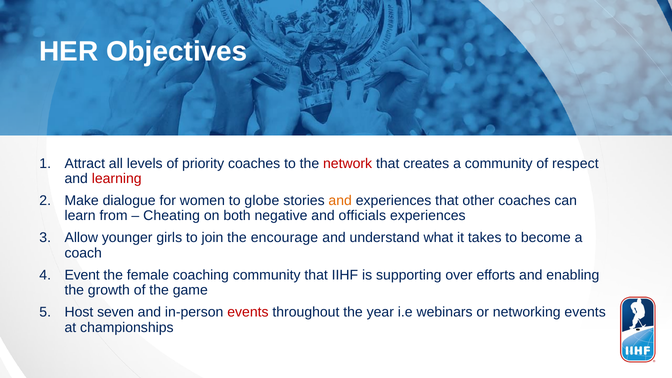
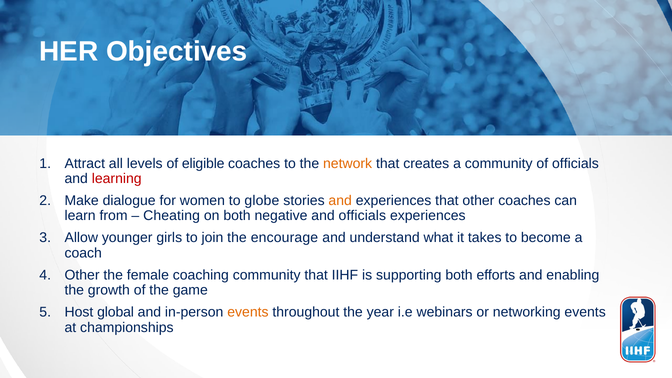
priority: priority -> eligible (203, 163)
network colour: red -> orange (348, 163)
of respect: respect -> officials (575, 163)
Event: Event -> Other (82, 275)
supporting over: over -> both (459, 275)
seven: seven -> global (116, 312)
events colour: red -> orange (248, 312)
